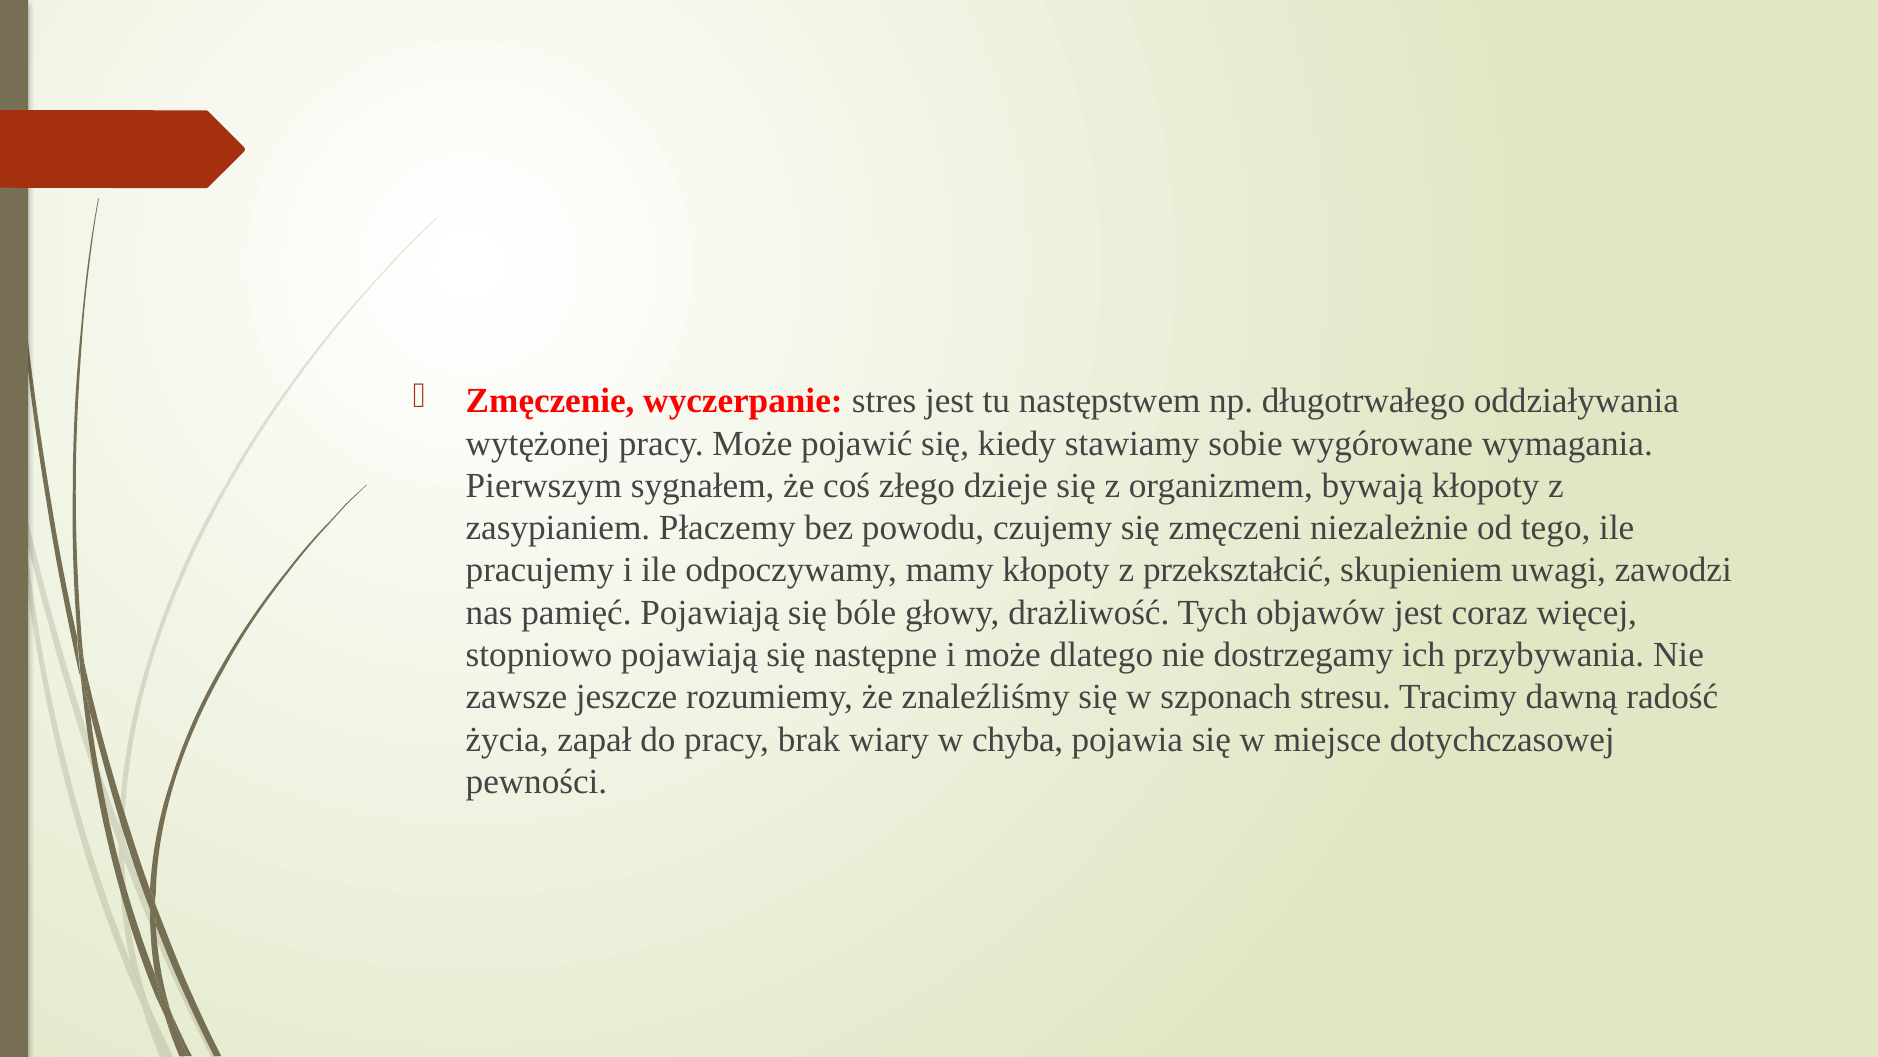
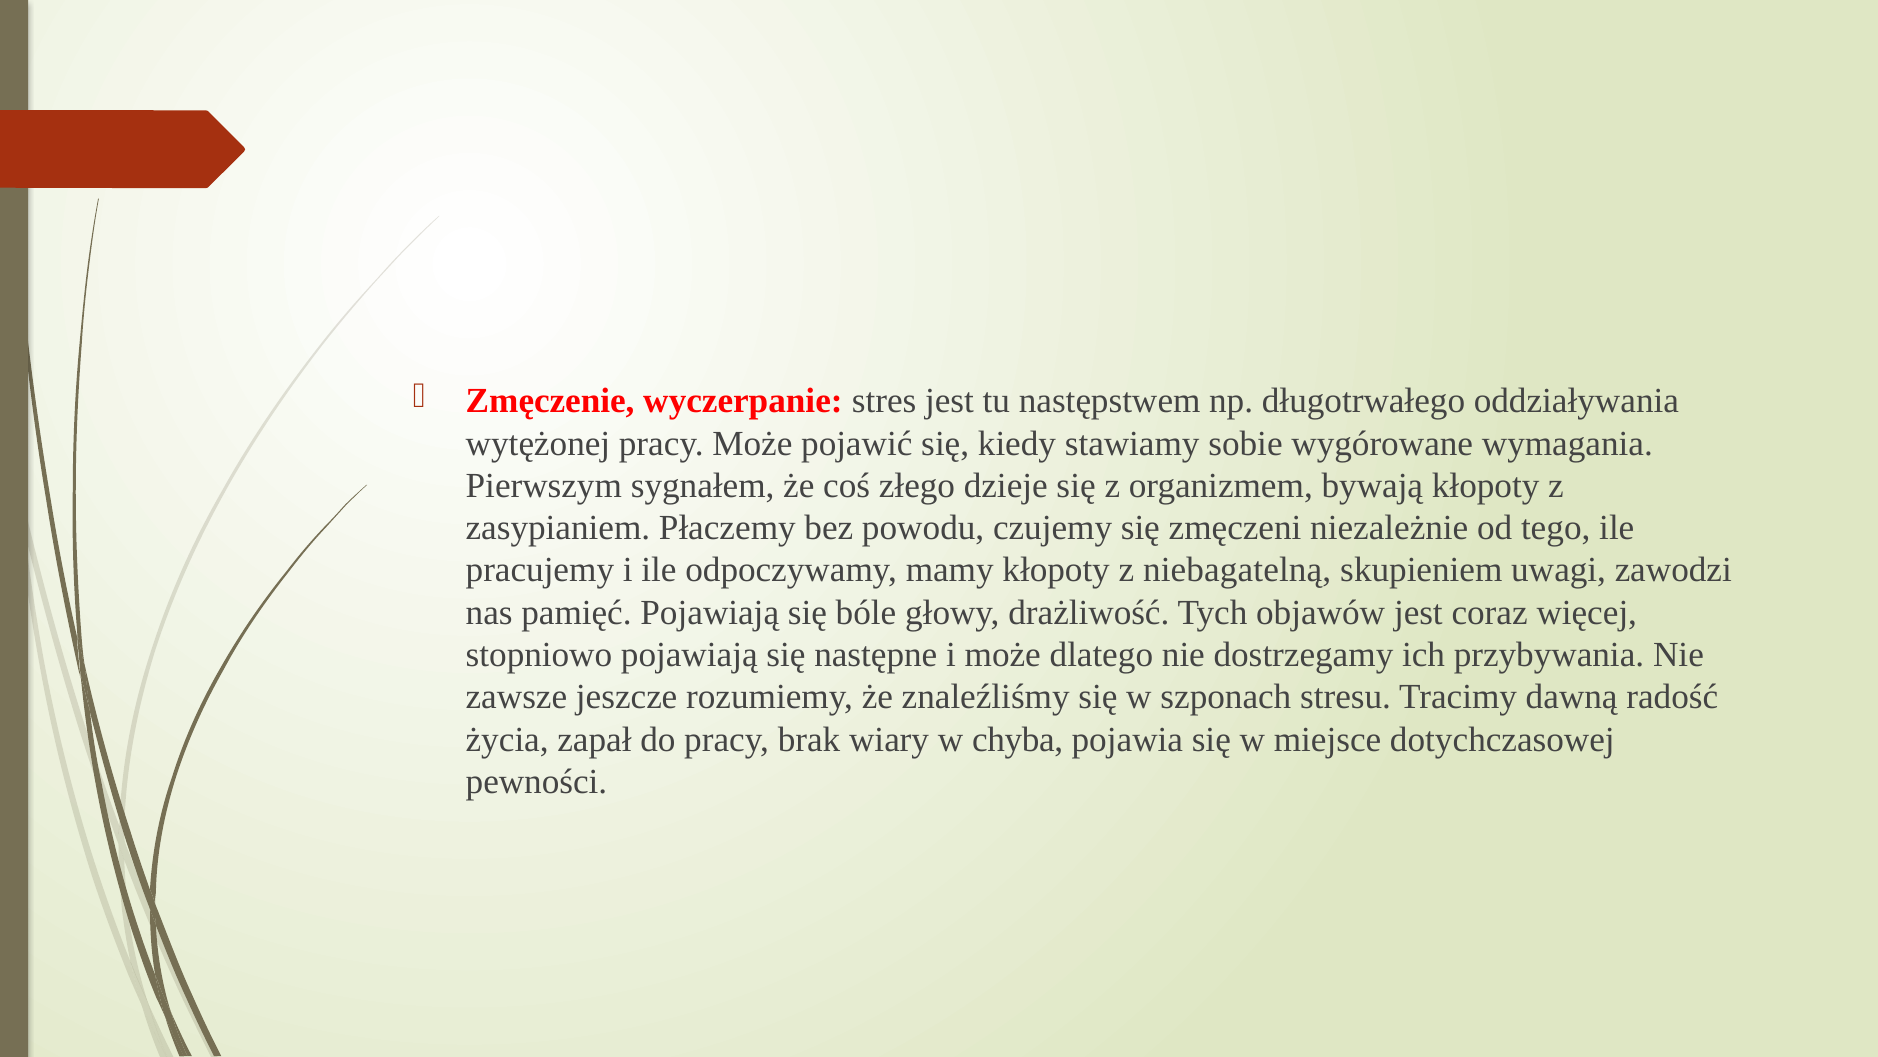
przekształcić: przekształcić -> niebagatelną (1237, 570)
